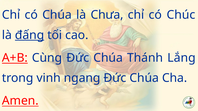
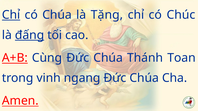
Chỉ underline: none -> present (11, 15)
Chưa: Chưa -> Tặng (107, 15)
Lắng: Lắng -> Toan (182, 58)
